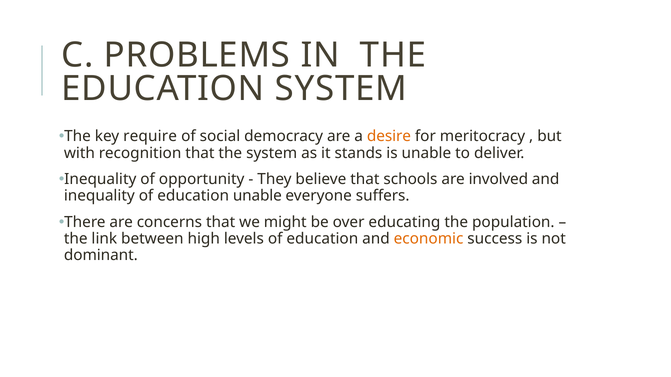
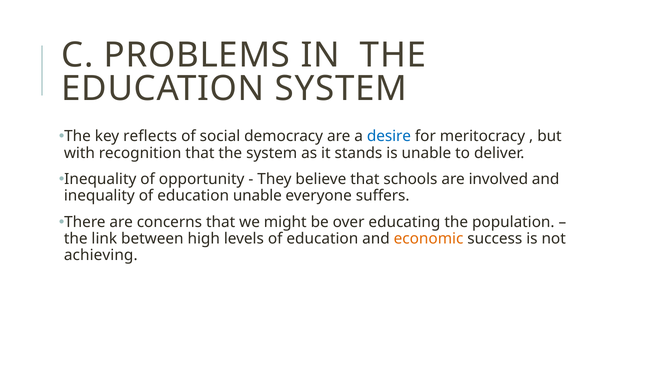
require: require -> reflects (150, 137)
desire colour: orange -> blue (389, 137)
dominant: dominant -> achieving (101, 256)
